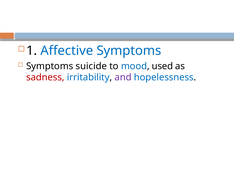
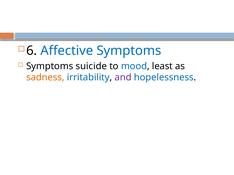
1: 1 -> 6 (32, 51)
used: used -> least (162, 66)
sadness colour: red -> orange (45, 78)
